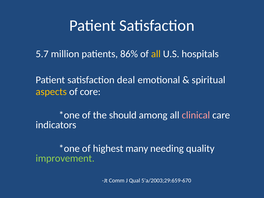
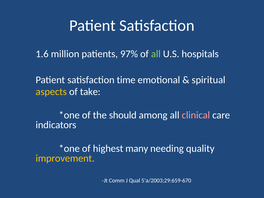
5.7: 5.7 -> 1.6 (42, 54)
86%: 86% -> 97% (129, 54)
all colour: yellow -> light green (156, 54)
deal: deal -> time (126, 80)
core: core -> take (90, 92)
improvement colour: light green -> yellow (65, 158)
